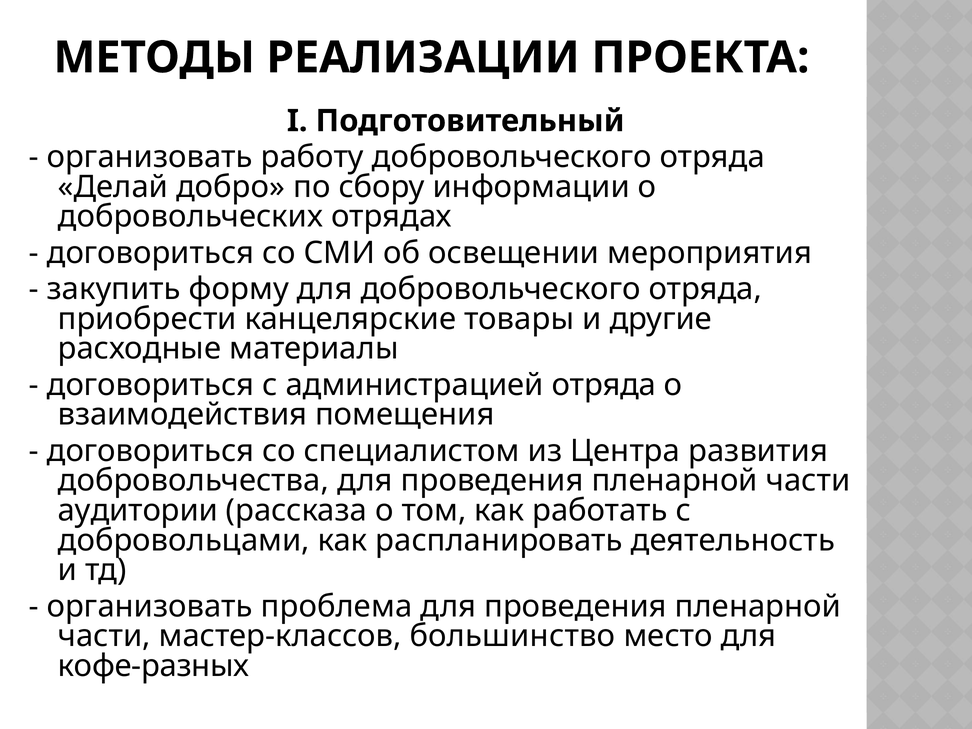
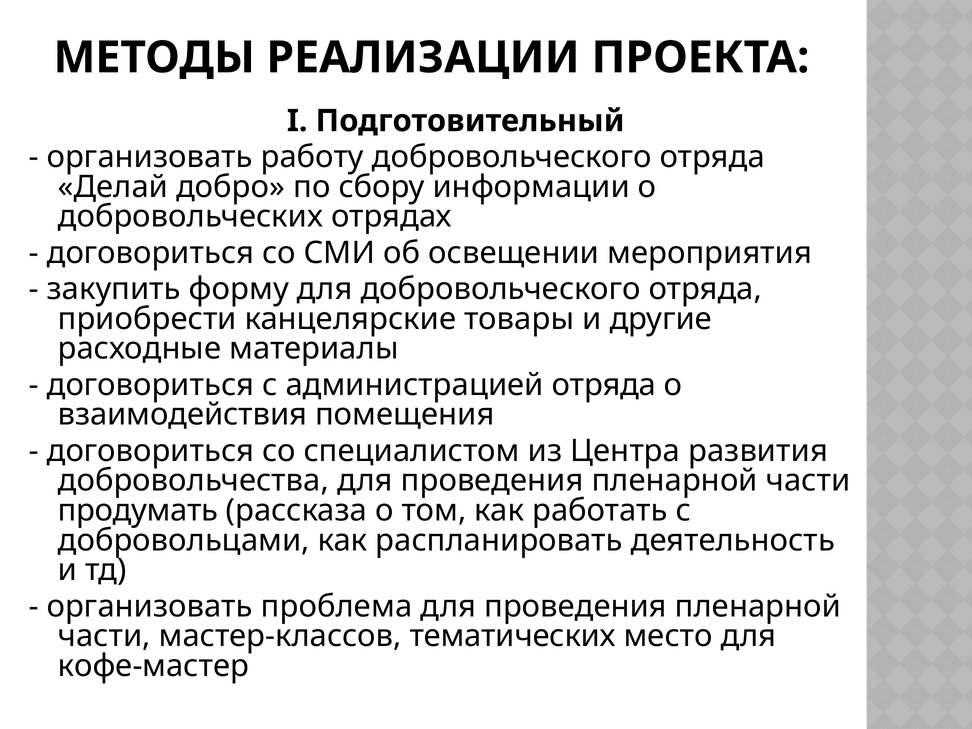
аудитории: аудитории -> продумать (138, 511)
большинство: большинство -> тематических (513, 636)
кофе-разных: кофе-разных -> кофе-мастер (153, 666)
